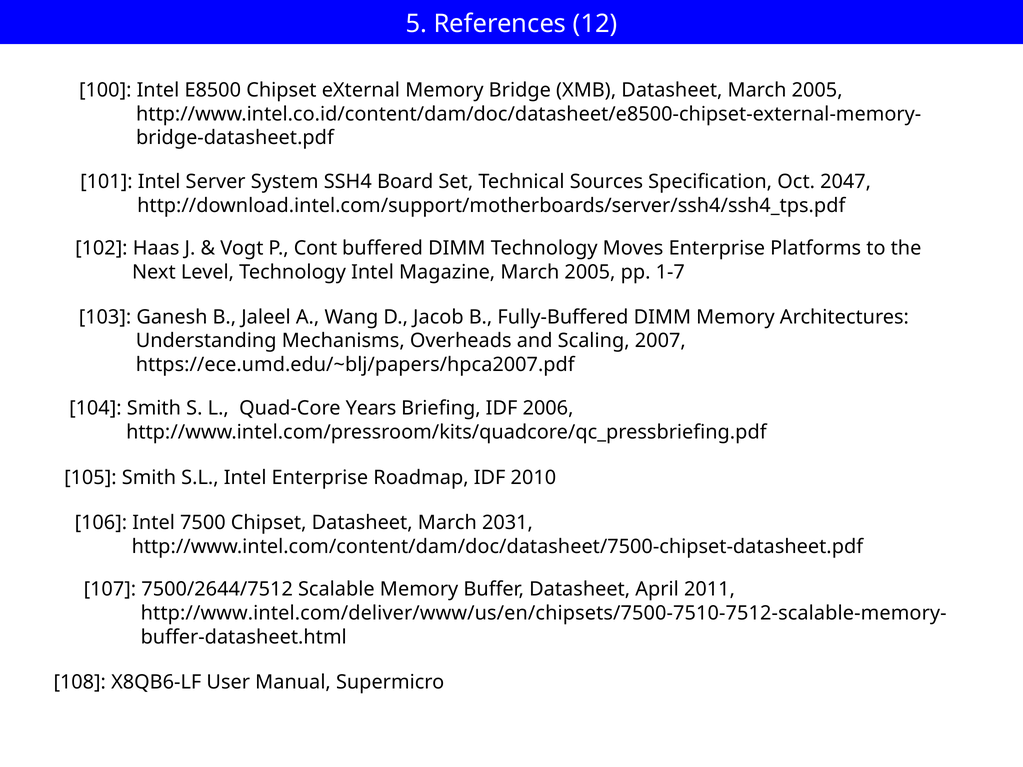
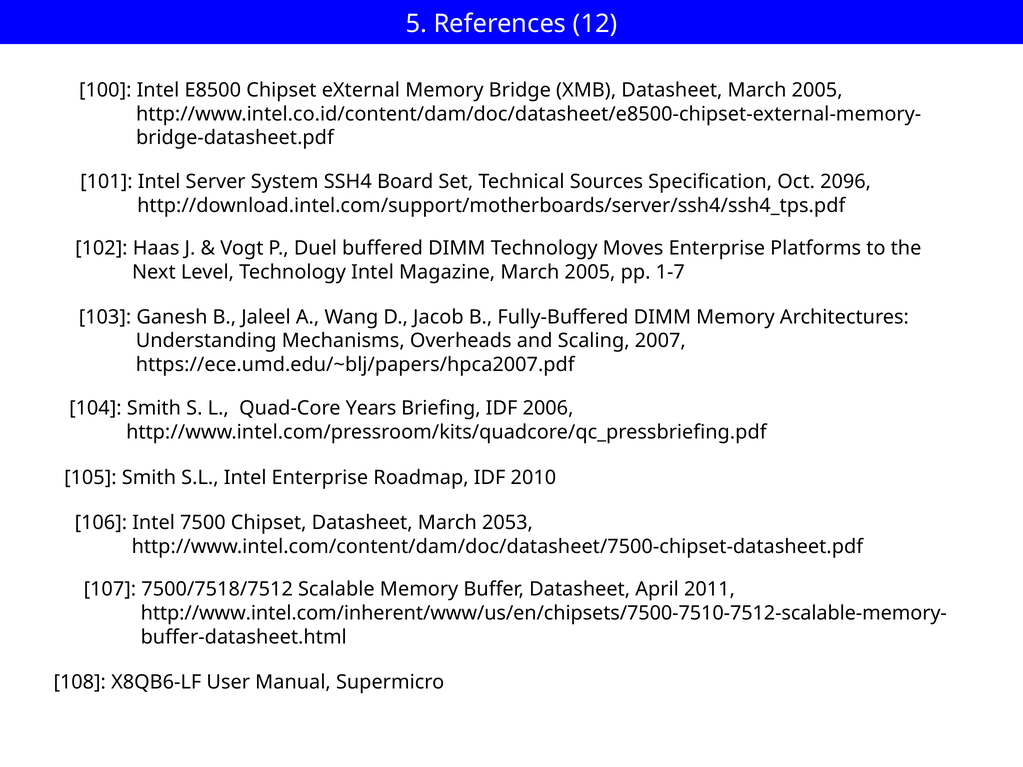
2047: 2047 -> 2096 (846, 182)
Cont: Cont -> Duel (315, 248)
2031: 2031 -> 2053 (507, 523)
7500/2644/7512: 7500/2644/7512 -> 7500/7518/7512 (217, 590)
http://www.intel.com/deliver/www/us/en/chipsets/7500-7510-7512-scalable-memory-: http://www.intel.com/deliver/www/us/en/chipsets/7500-7510-7512-scalable-memory- -> http://www.intel.com/inherent/www/us/en/chipsets/7500-7510-7512-scalable-memory- (544, 613)
